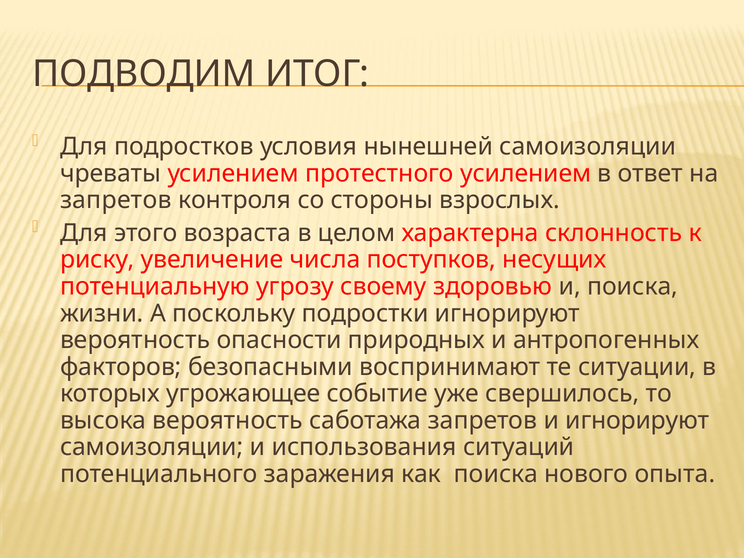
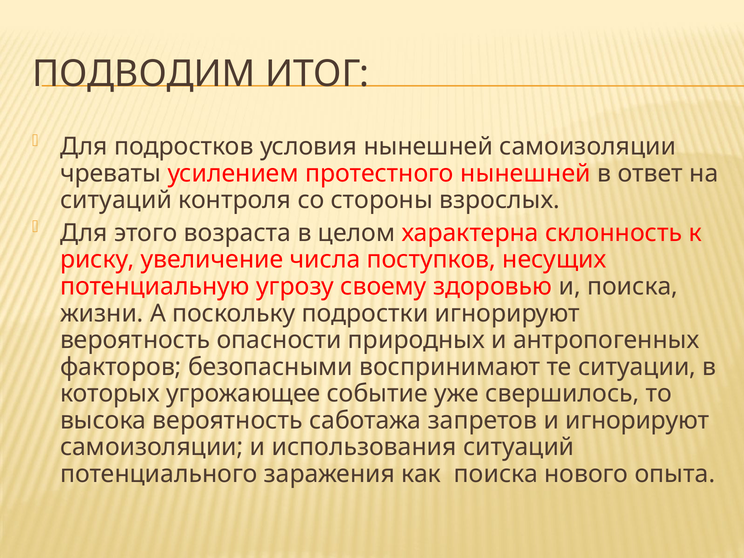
протестного усилением: усилением -> нынешней (525, 174)
запретов: запретов -> ситуаций (116, 200)
